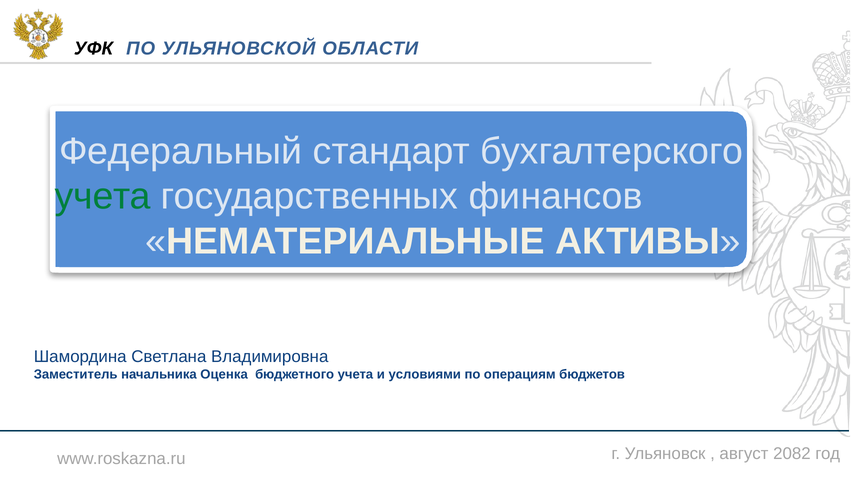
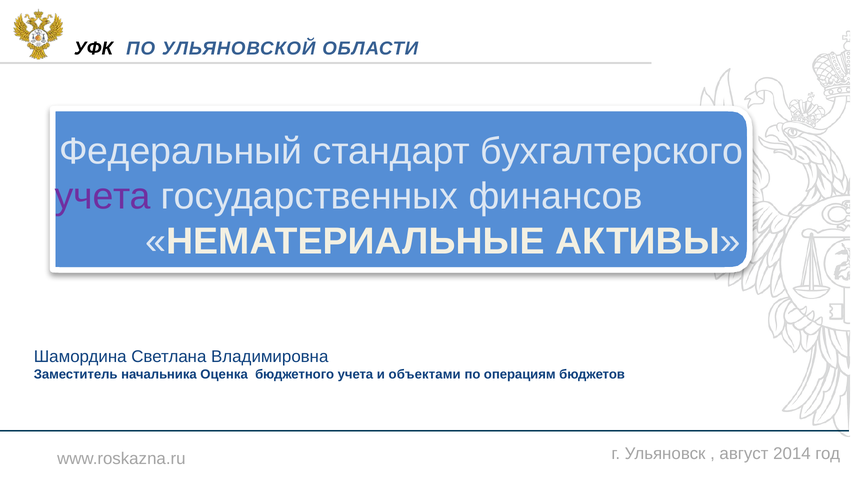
учета colour: green -> purple (103, 197)
условиями: условиями -> объектами (425, 375)
2082: 2082 -> 2014 (792, 454)
